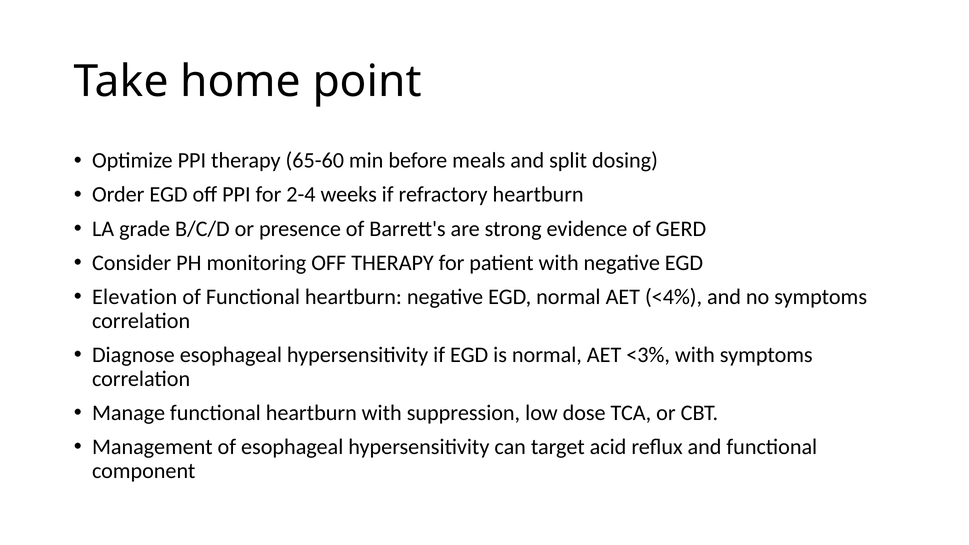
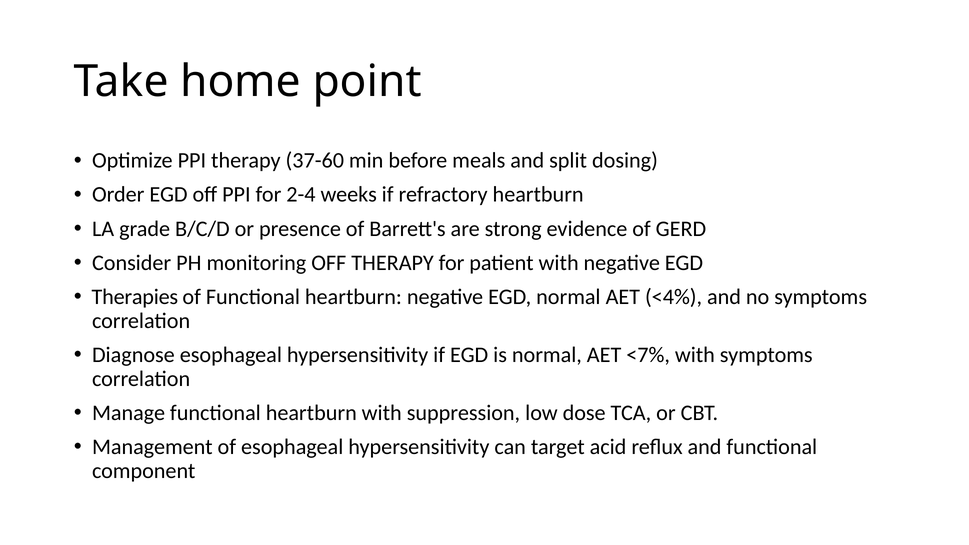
65-60: 65-60 -> 37-60 (315, 161)
Elevation: Elevation -> Therapies (135, 297)
<3%: <3% -> <7% (648, 355)
